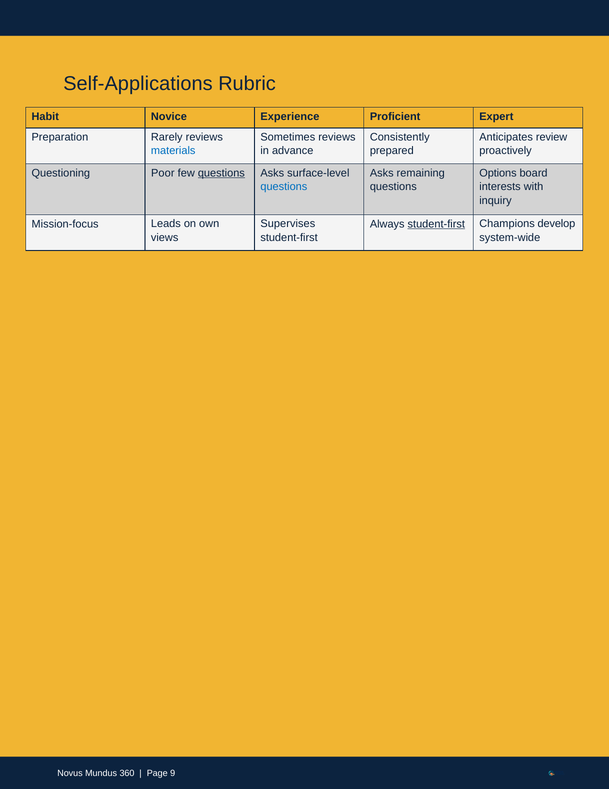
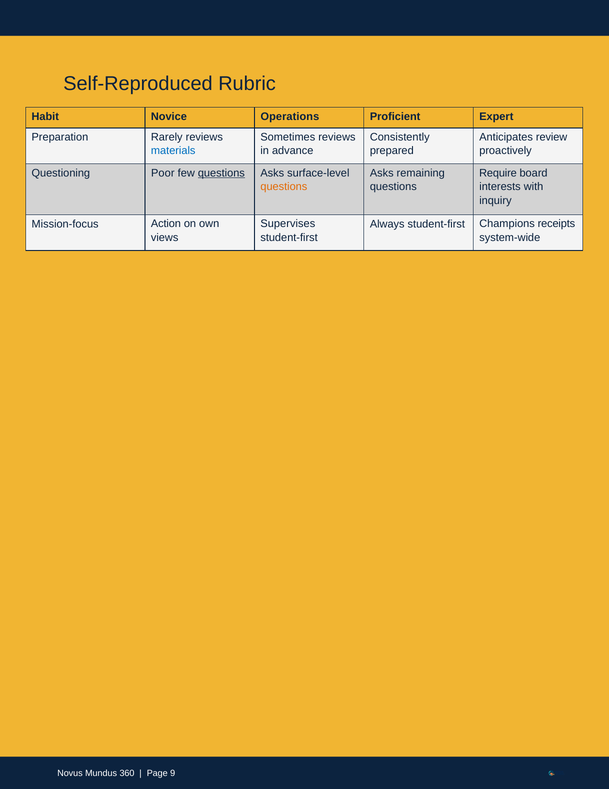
Self-Applications: Self-Applications -> Self-Reproduced (138, 84)
Experience: Experience -> Operations (290, 116)
Options: Options -> Require (498, 173)
questions colour: blue -> orange (284, 187)
Leads: Leads -> Action (166, 224)
student-first underline: present -> none (436, 224)
develop: develop -> receipts (556, 224)
